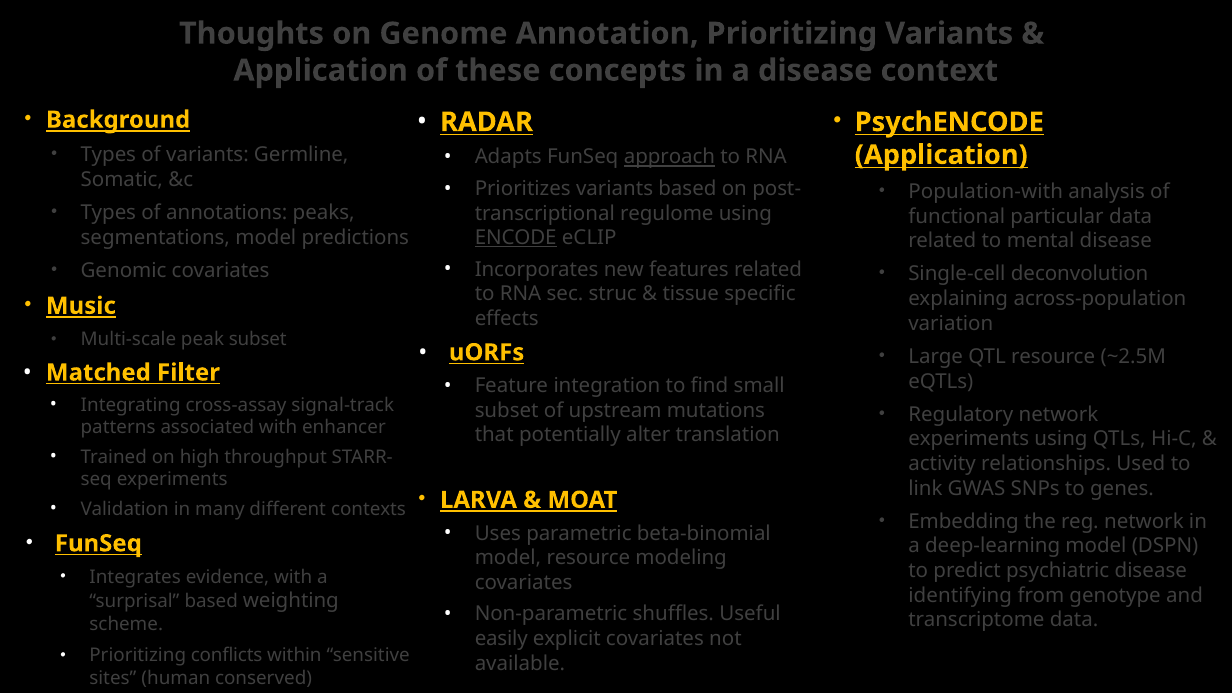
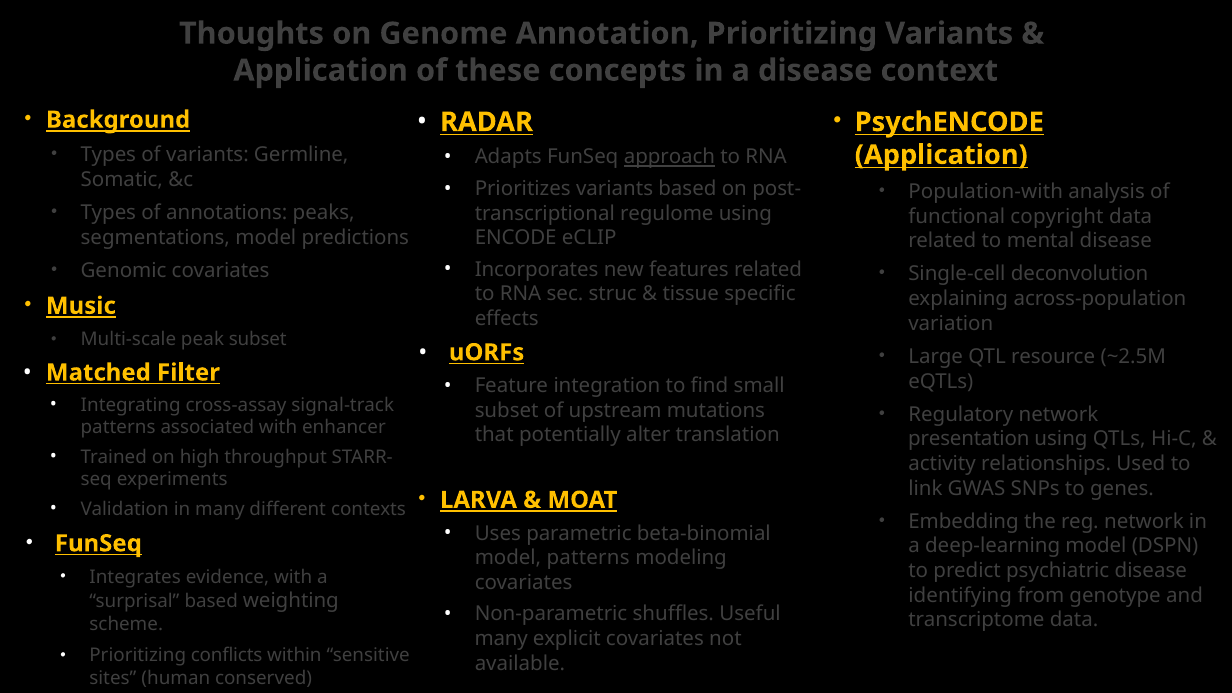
particular: particular -> copyright (1057, 216)
ENCODE underline: present -> none (516, 238)
experiments: experiments -> presentation (969, 439)
model resource: resource -> patterns (588, 558)
easily: easily -> many (501, 639)
